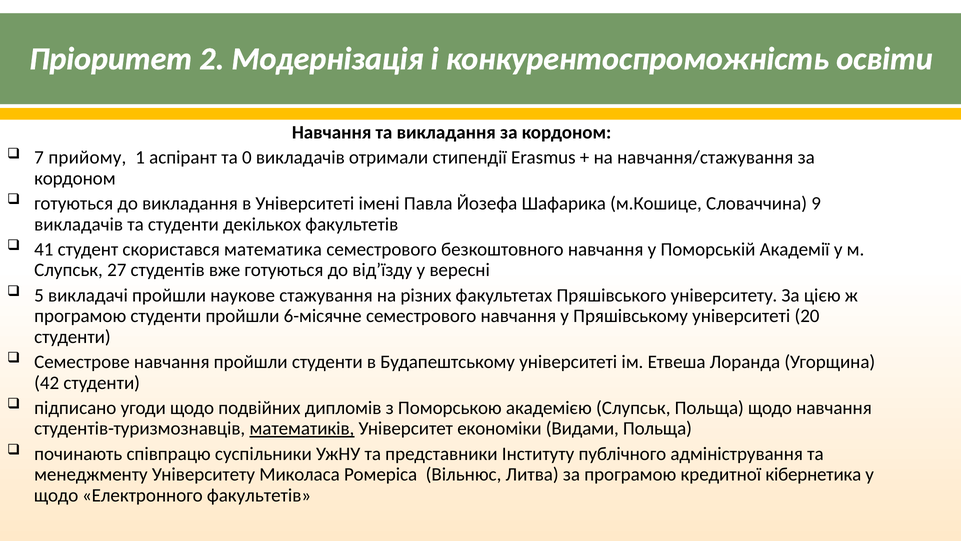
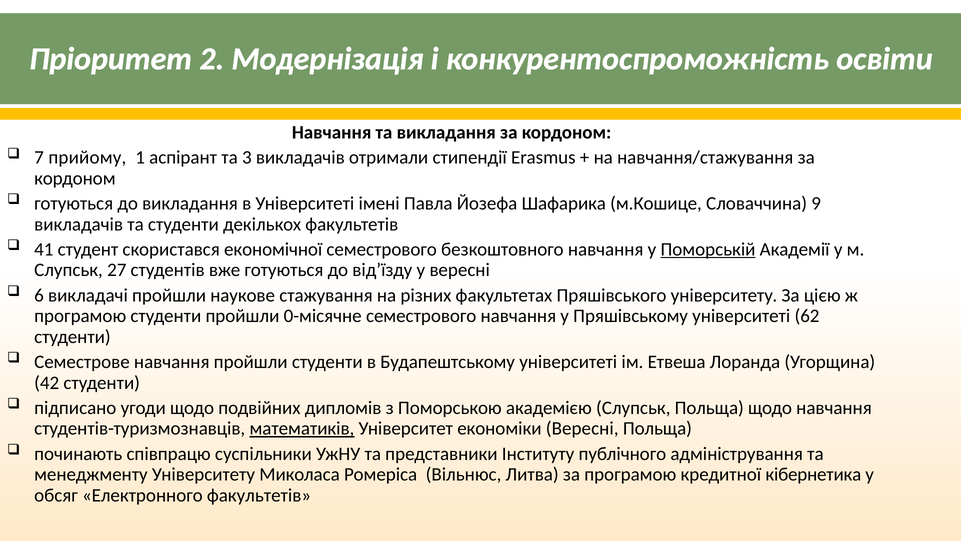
0: 0 -> 3 (247, 157)
математика: математика -> економічної (273, 249)
Поморській underline: none -> present (708, 249)
5: 5 -> 6 (39, 295)
6-місячне: 6-місячне -> 0-місячне (323, 316)
20: 20 -> 62 (807, 316)
економіки Видами: Видами -> Вересні (582, 428)
щодо: щодо -> обсяг (56, 495)
